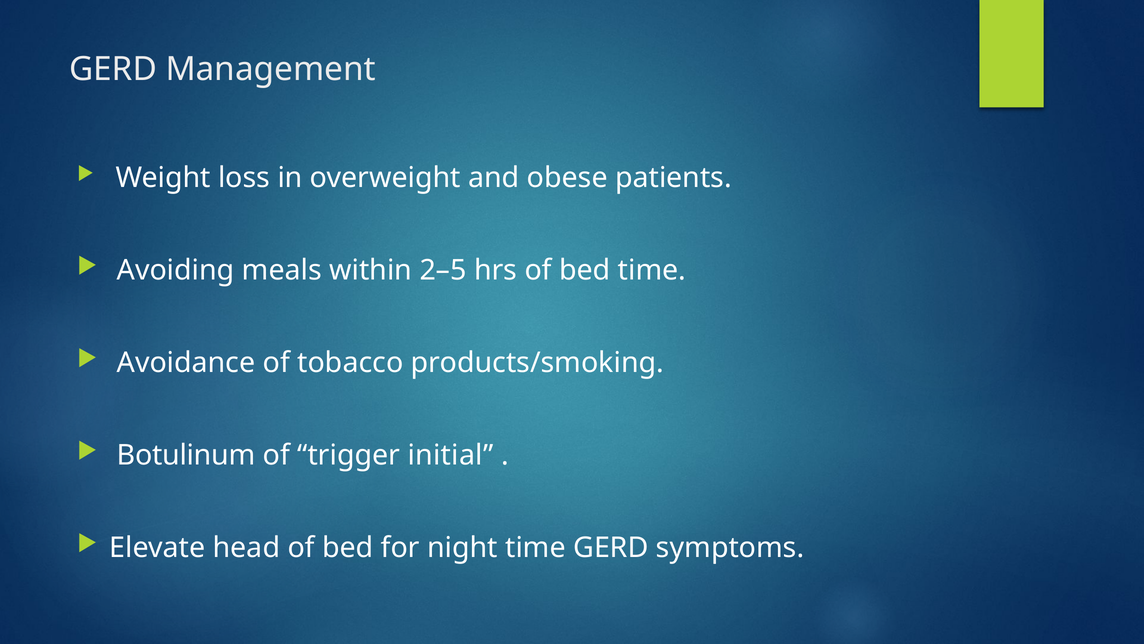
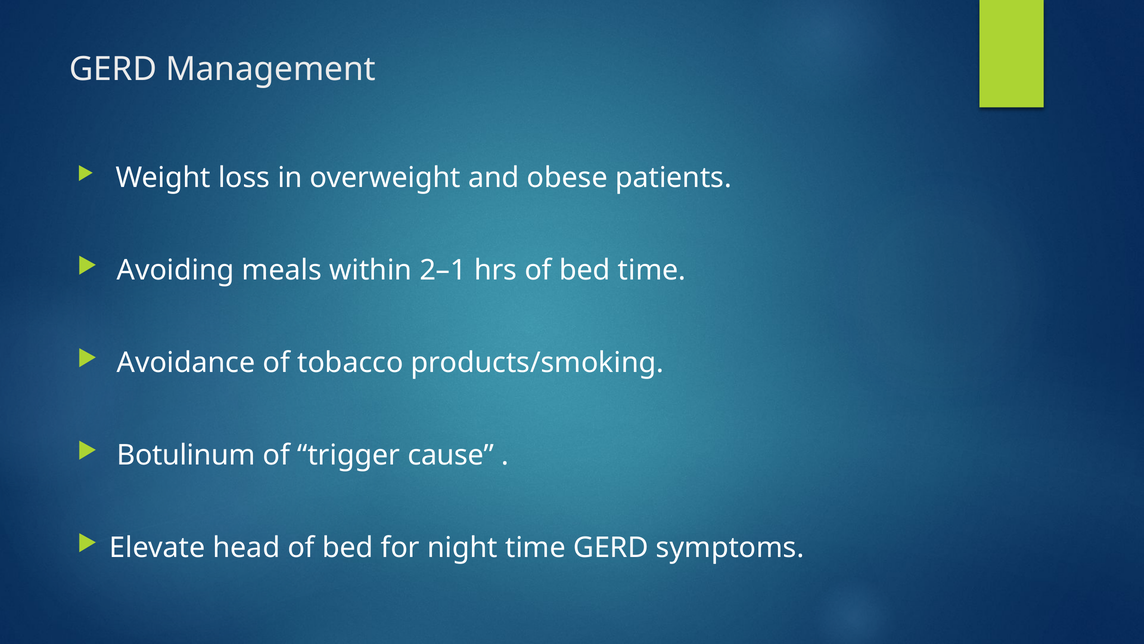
2–5: 2–5 -> 2–1 (443, 270)
initial: initial -> cause (451, 455)
